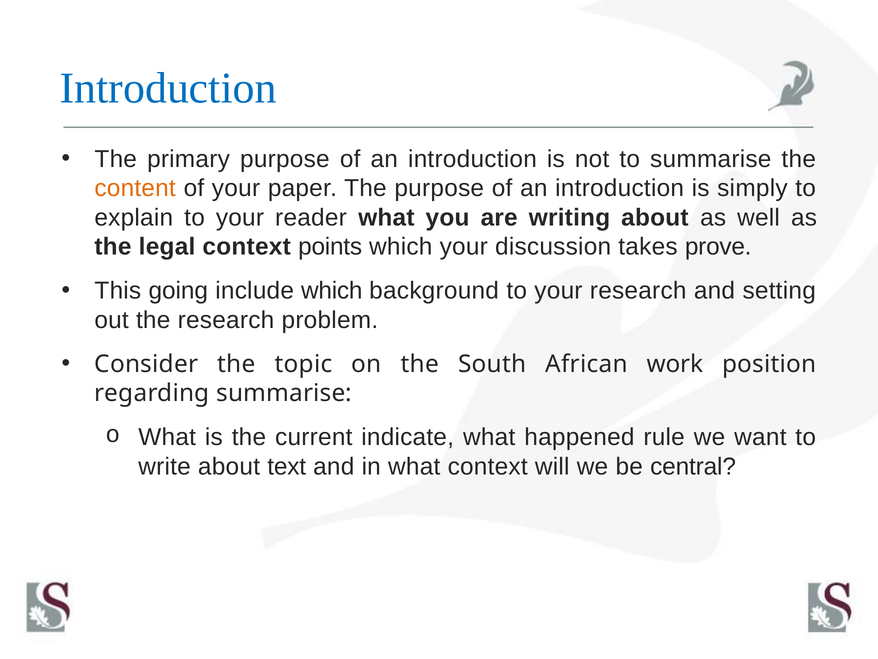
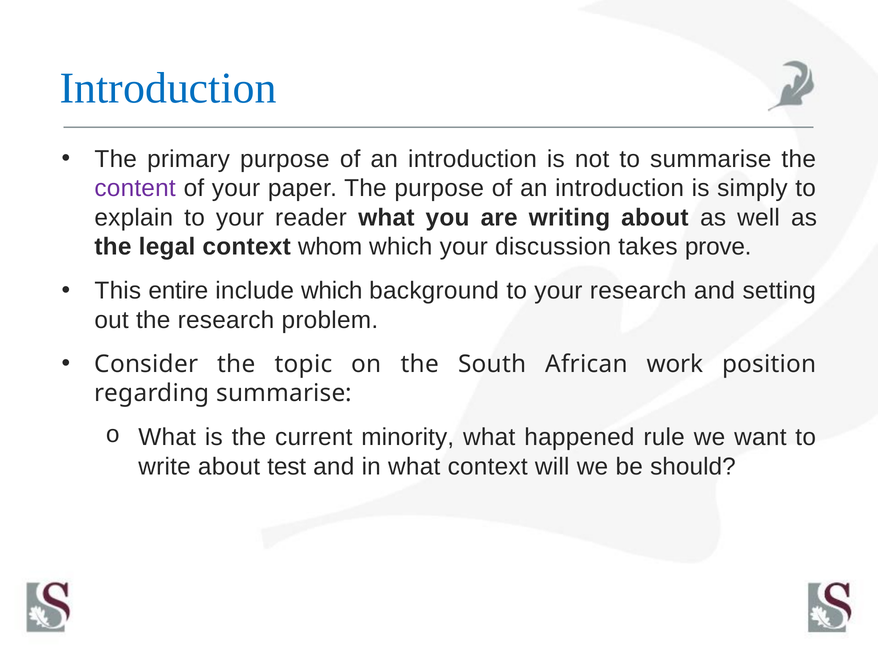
content colour: orange -> purple (135, 188)
points: points -> whom (330, 247)
going: going -> entire (178, 291)
indicate: indicate -> minority (408, 437)
text: text -> test (287, 466)
central: central -> should (693, 466)
